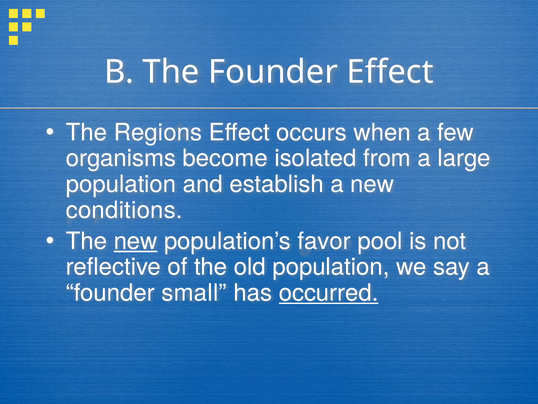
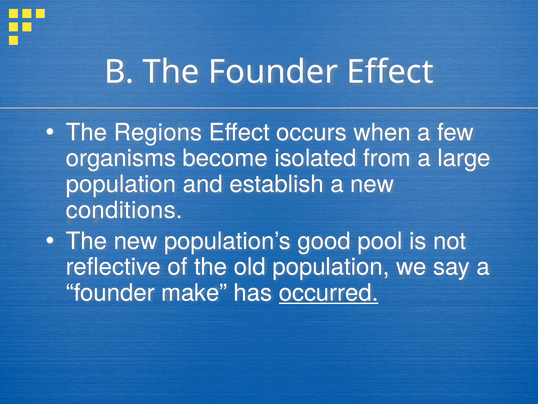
new underline: present -> none (136, 241)
favor: favor -> good (324, 241)
small: small -> make (194, 293)
